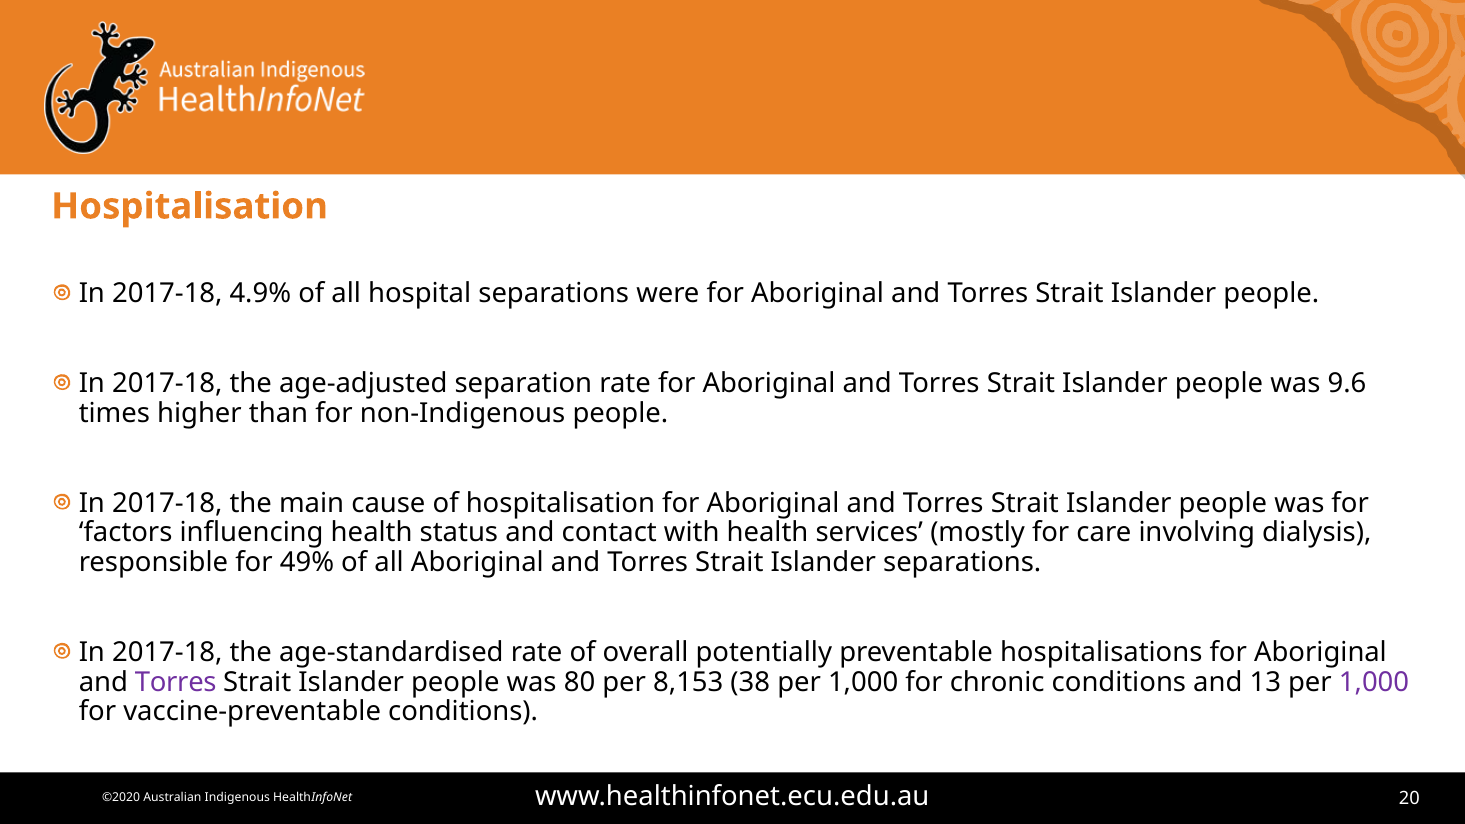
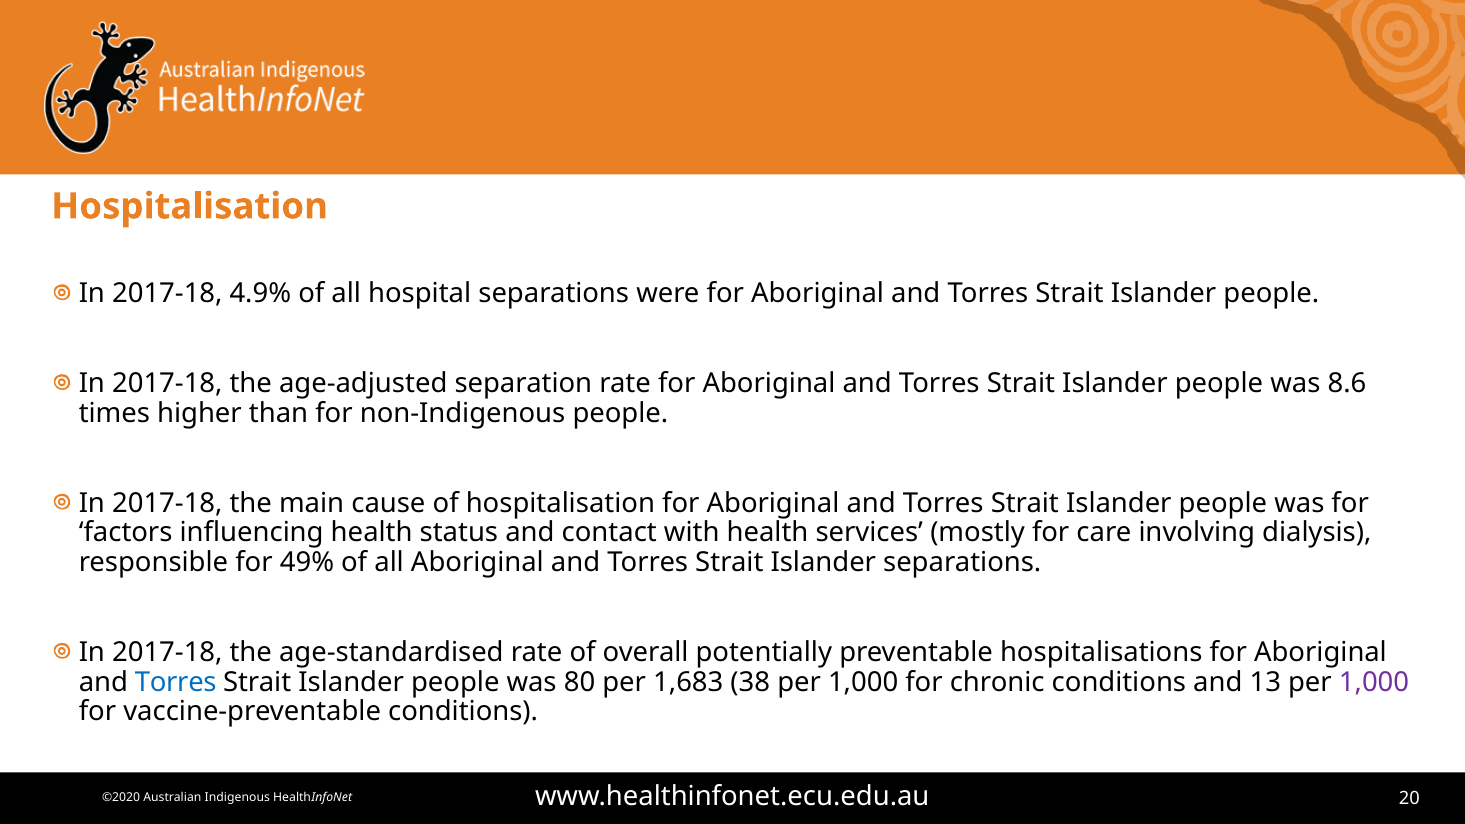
9.6: 9.6 -> 8.6 (1347, 384)
Torres colour: purple -> blue (176, 682)
8,153: 8,153 -> 1,683 (688, 682)
